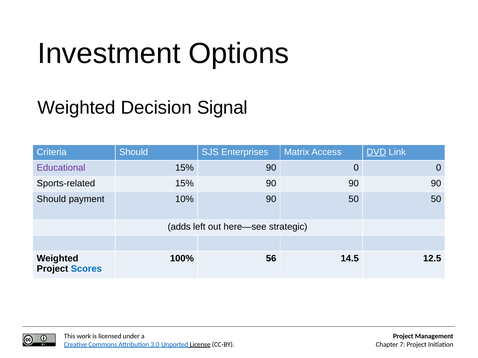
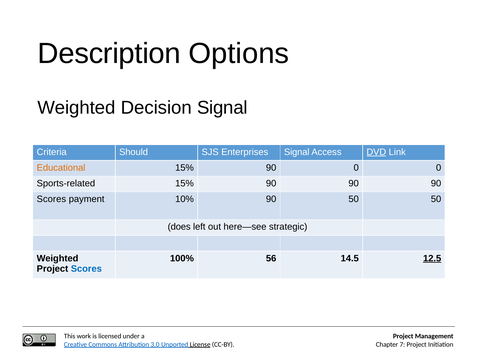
Investment: Investment -> Description (109, 54)
Enterprises Matrix: Matrix -> Signal (297, 152)
Educational colour: purple -> orange (61, 168)
Should: Should -> Scores (51, 199)
adds: adds -> does (179, 227)
12.5 underline: none -> present (432, 259)
